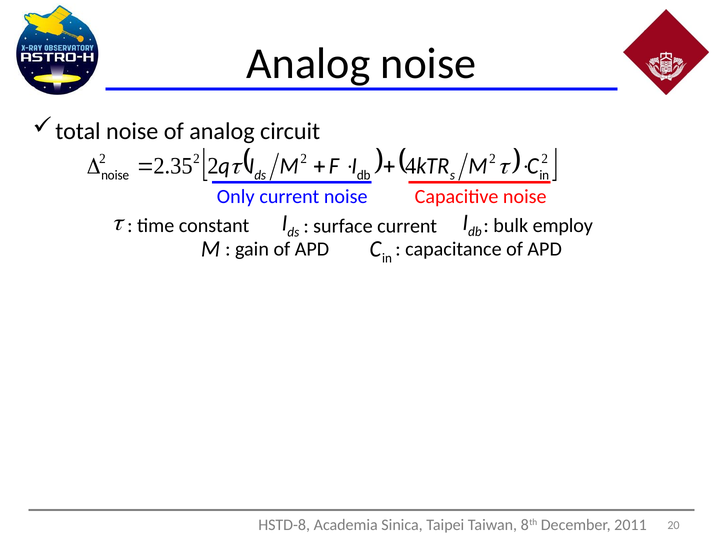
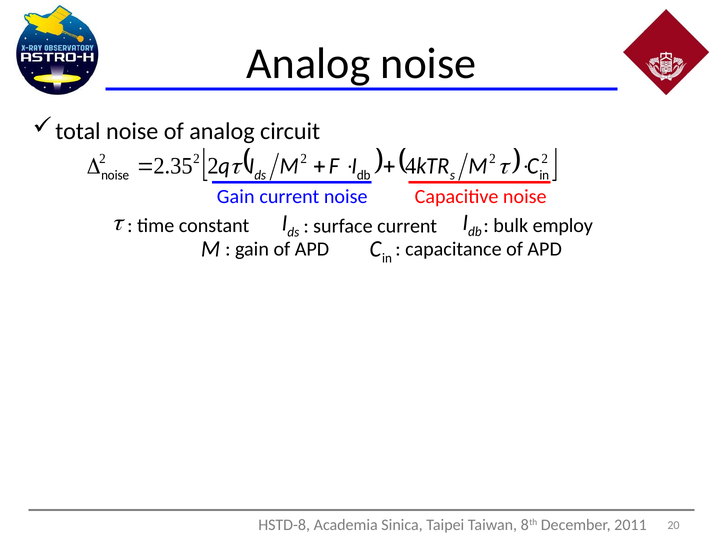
Only: Only -> Gain (236, 197)
